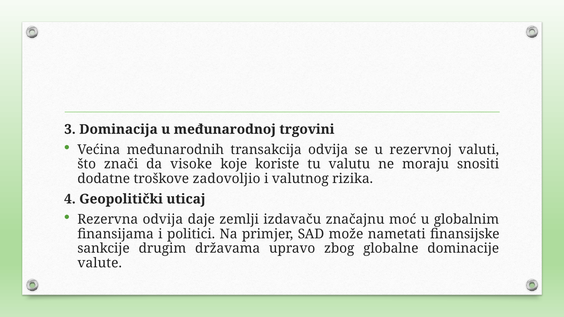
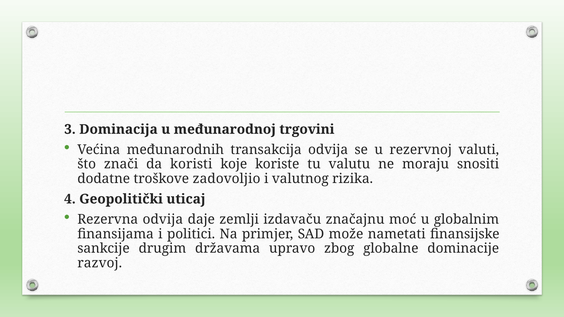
visoke: visoke -> koristi (191, 164)
valute: valute -> razvoj (100, 263)
